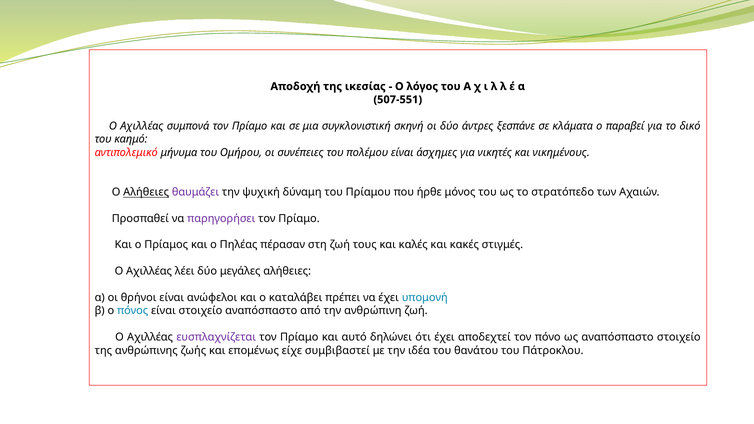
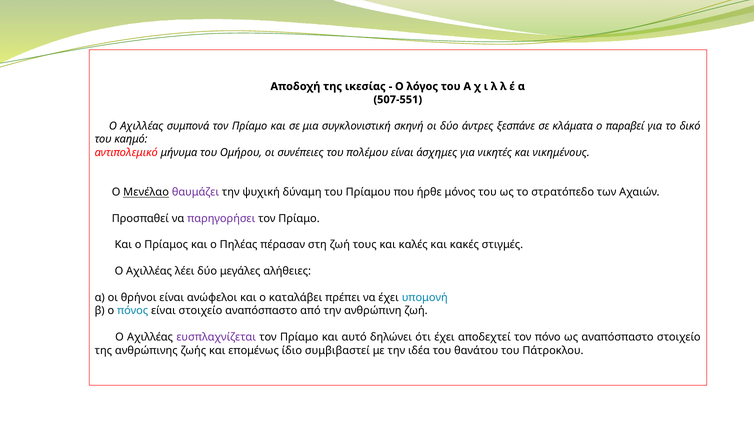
Ο Αλήθειες: Αλήθειες -> Μενέλαο (146, 192)
είχε: είχε -> ίδιο (292, 350)
